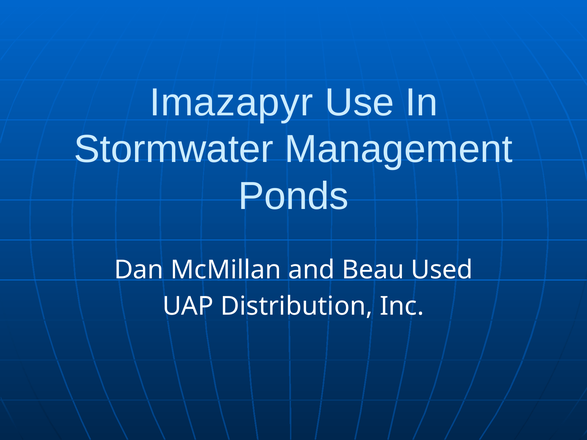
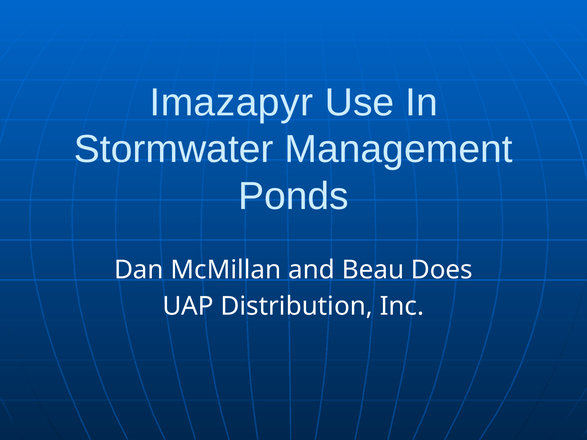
Used: Used -> Does (442, 270)
